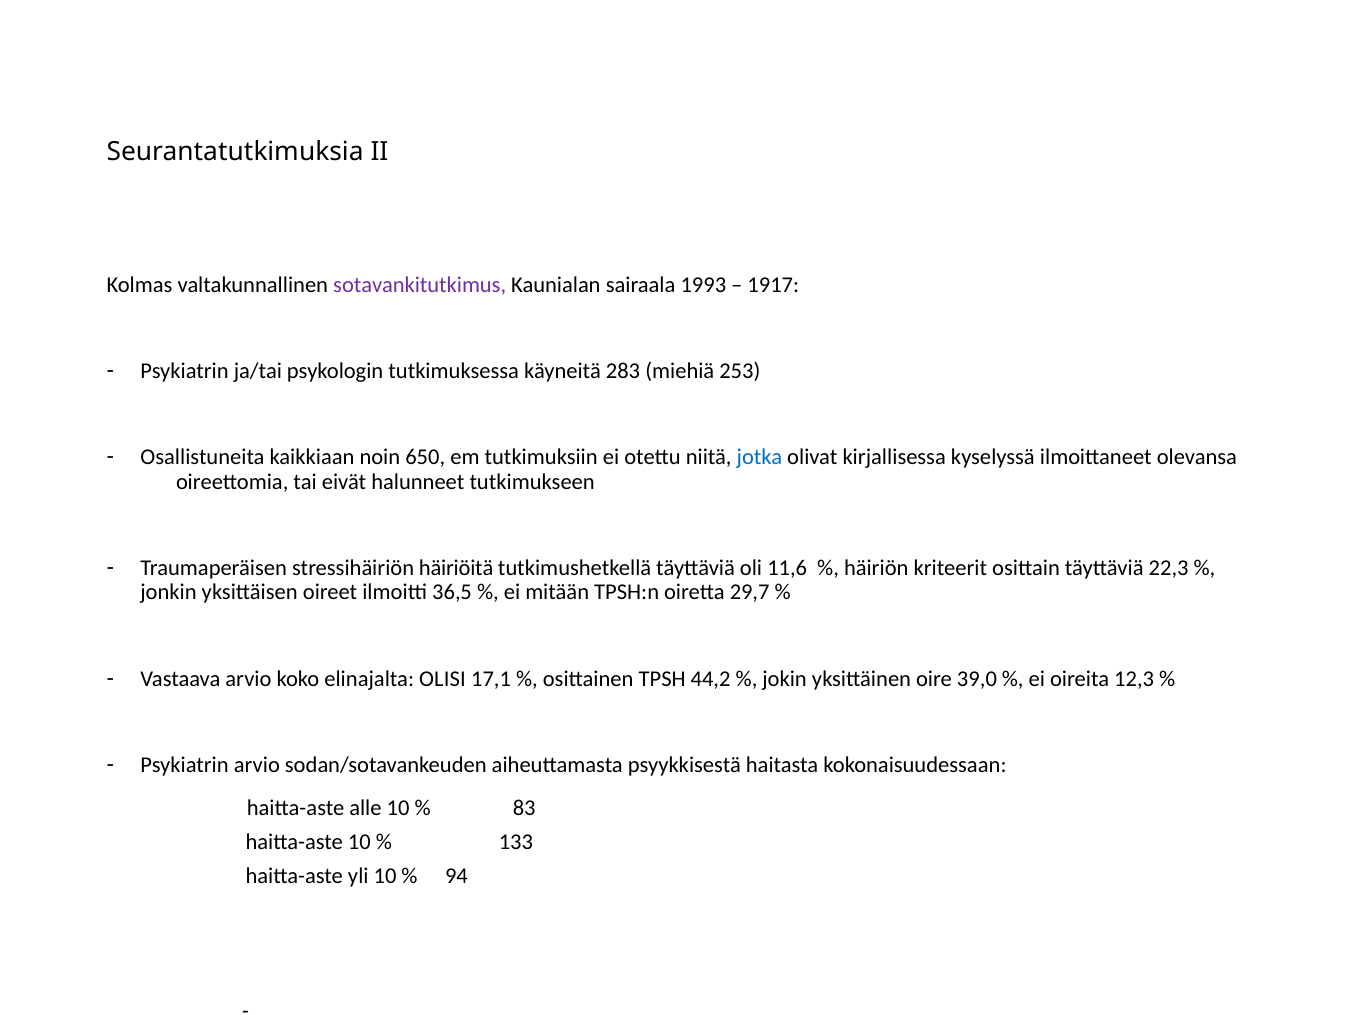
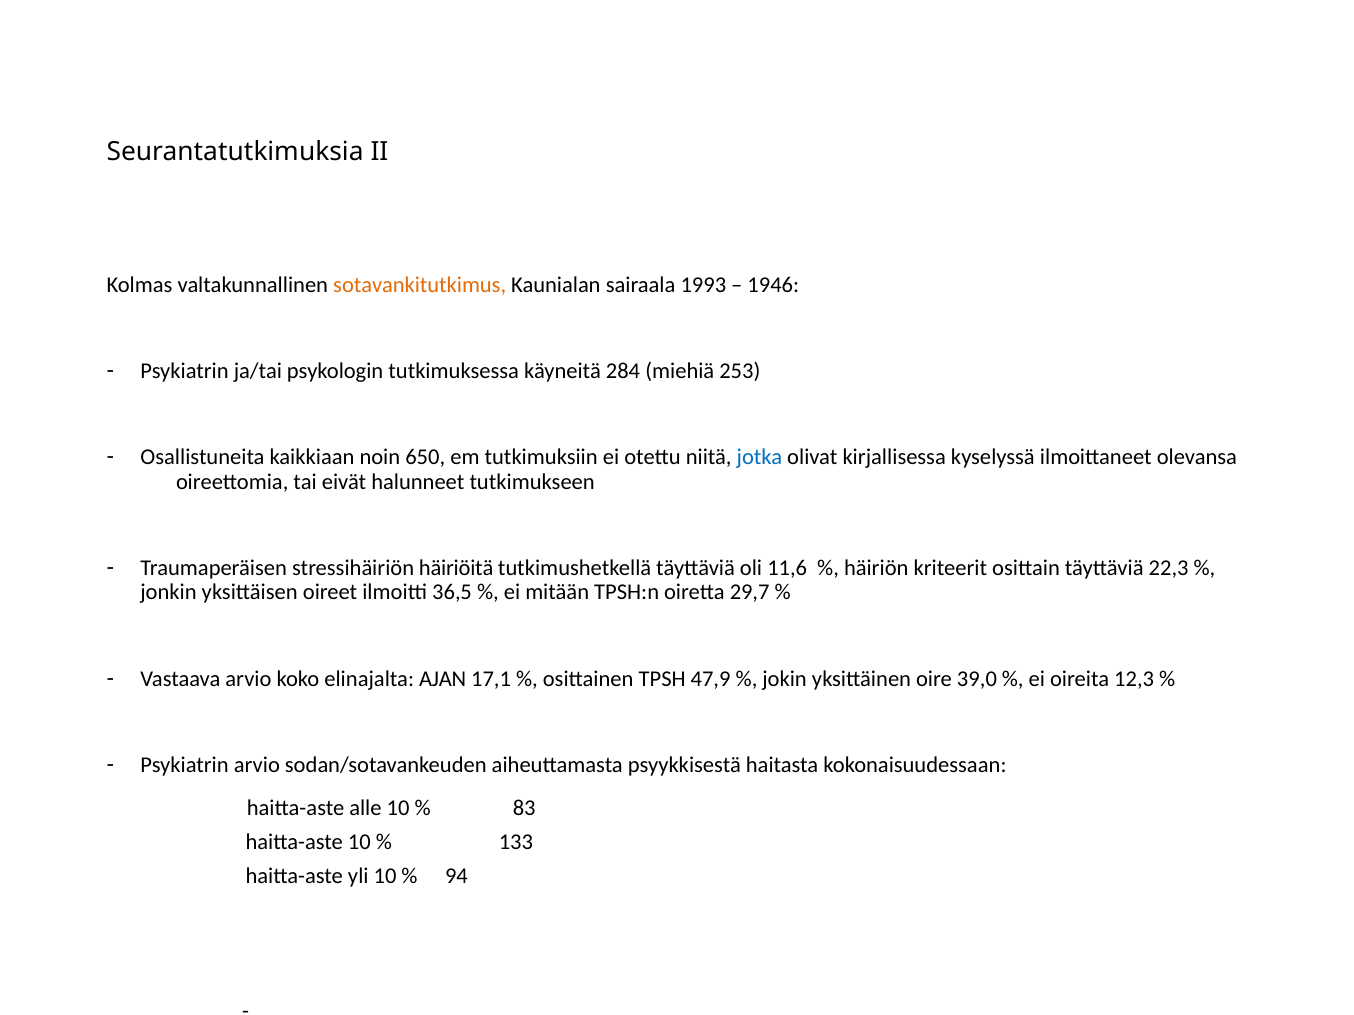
sotavankitutkimus colour: purple -> orange (420, 285)
1917: 1917 -> 1946 (773, 285)
283: 283 -> 284 (623, 371)
OLISI: OLISI -> AJAN (443, 679)
44,2: 44,2 -> 47,9 (711, 679)
